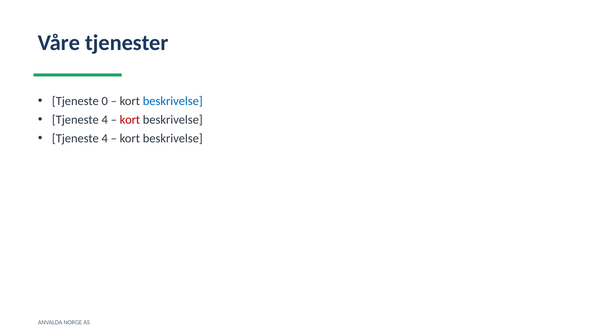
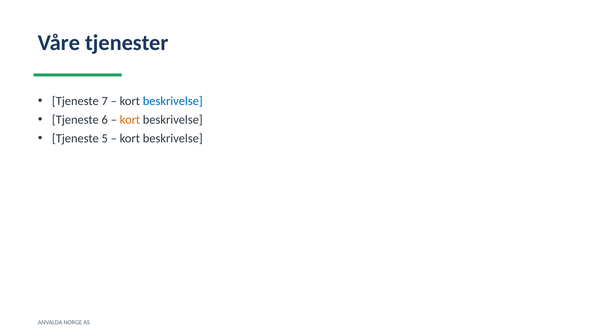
0: 0 -> 7 (105, 101)
4: 4 -> 6 (105, 120)
kort colour: red -> orange (130, 120)
4: 4 -> 5 (105, 138)
